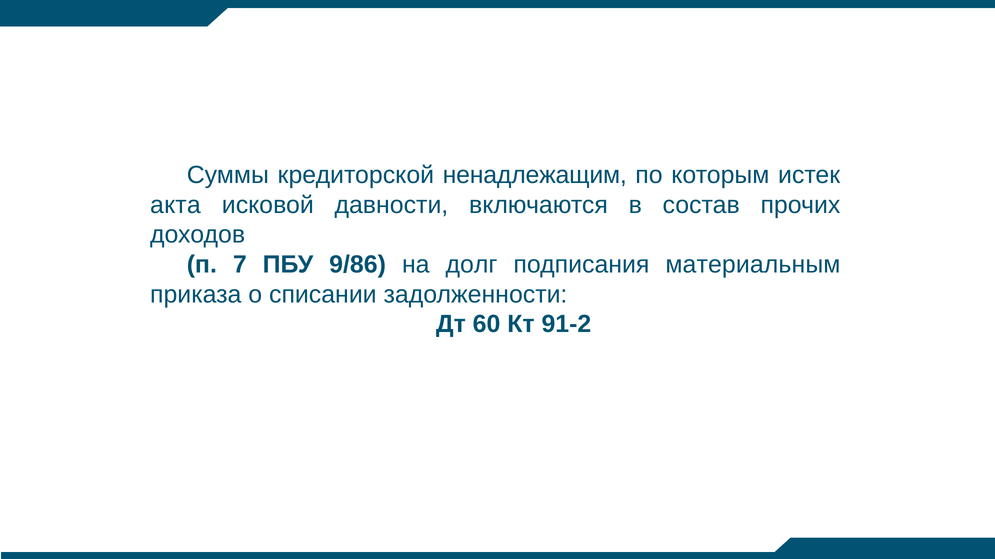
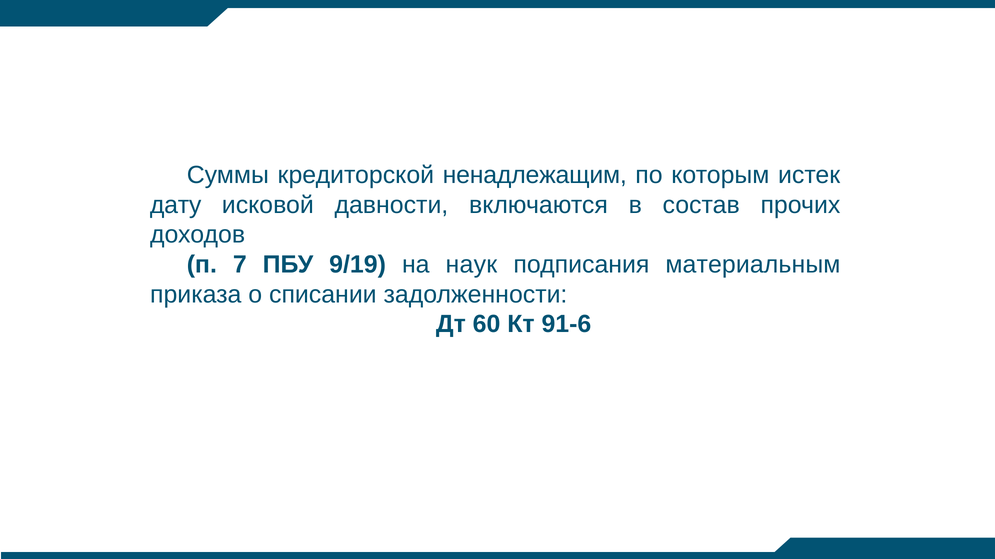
акта: акта -> дату (176, 205)
9/86: 9/86 -> 9/19 (358, 265)
долг: долг -> наук (471, 265)
91-2: 91-2 -> 91-6 (566, 325)
